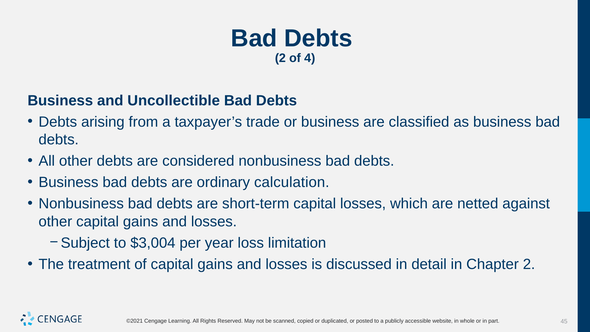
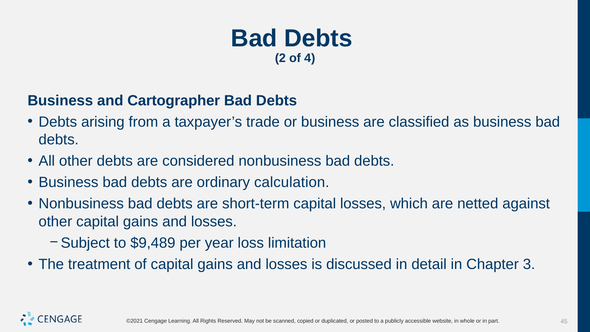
Uncollectible: Uncollectible -> Cartographer (174, 100)
$3,004: $3,004 -> $9,489 (153, 243)
Chapter 2: 2 -> 3 (529, 264)
